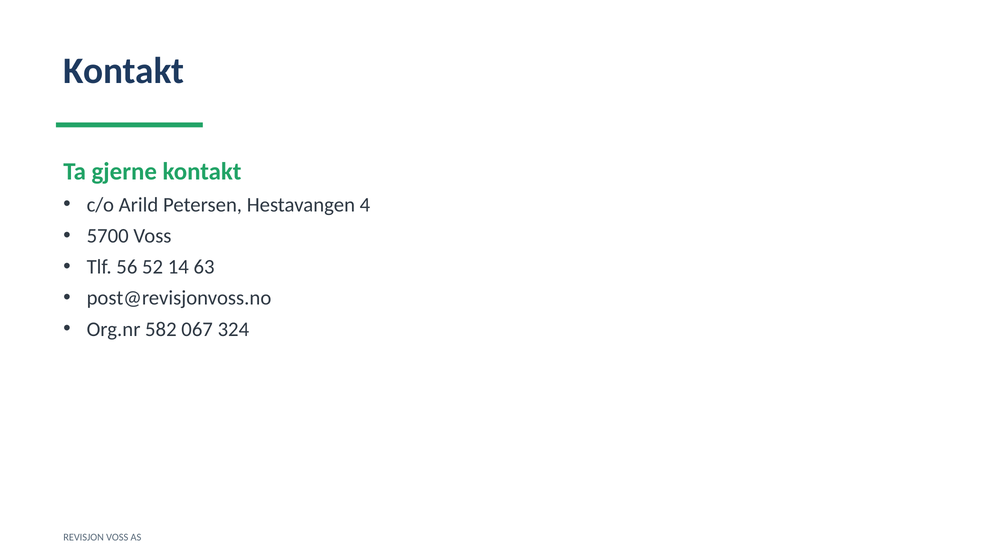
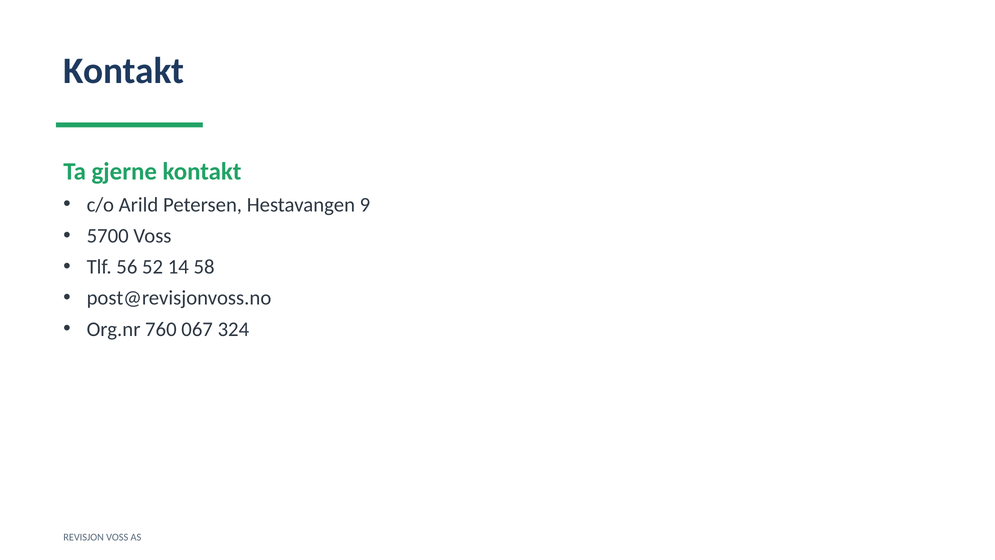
4: 4 -> 9 (365, 205)
63: 63 -> 58 (204, 267)
582: 582 -> 760 (161, 329)
